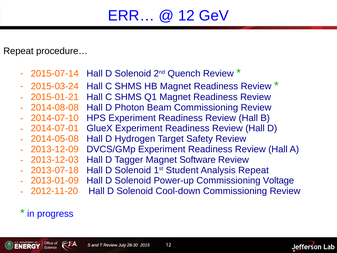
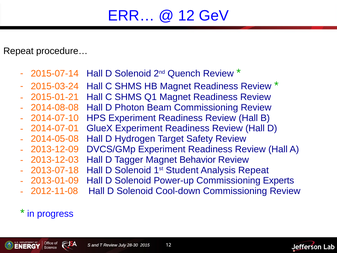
Software: Software -> Behavior (198, 160)
Voltage: Voltage -> Experts (278, 180)
2012-11-20: 2012-11-20 -> 2012-11-08 (54, 191)
